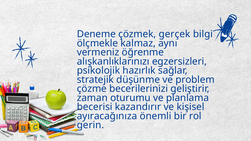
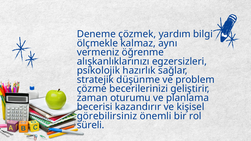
gerçek: gerçek -> yardım (175, 34)
ayıracağınıza: ayıracağınıza -> görebilirsiniz (107, 116)
gerin: gerin -> süreli (91, 125)
